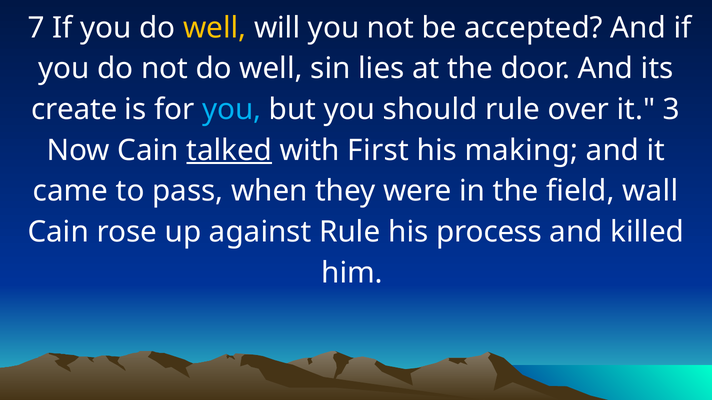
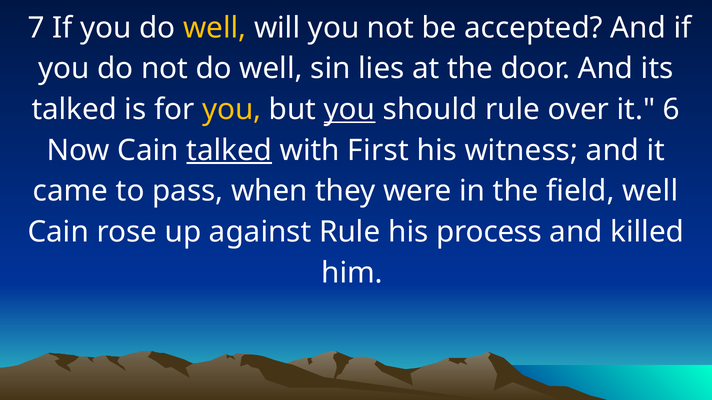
create: create -> talked (74, 110)
you colour: light blue -> yellow (232, 110)
you underline: none -> present (350, 110)
3: 3 -> 6 (671, 110)
making: making -> witness (521, 151)
field wall: wall -> well (650, 191)
